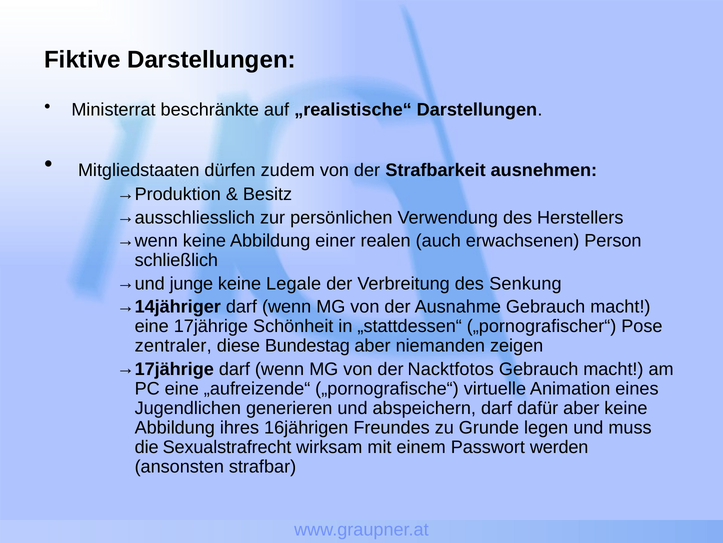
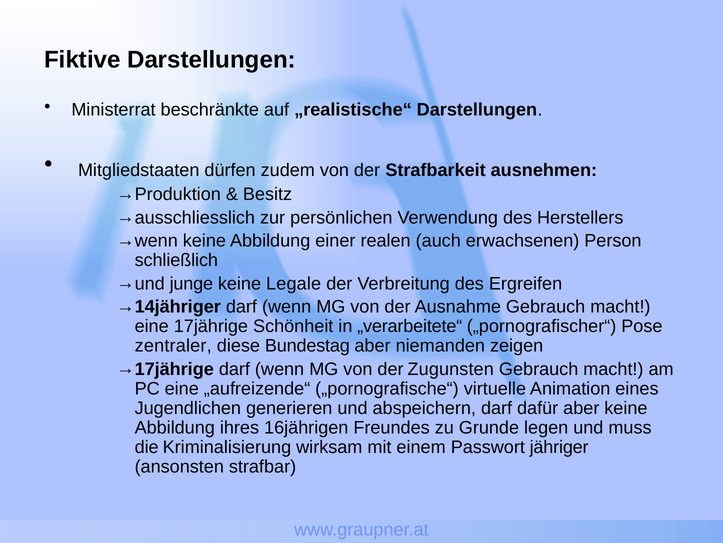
Senkung: Senkung -> Ergreifen (526, 283)
„stattdessen“: „stattdessen“ -> „verarbeitete“ (410, 326)
Nacktfotos: Nacktfotos -> Zugunsten (451, 369)
Sexualstrafrecht: Sexualstrafrecht -> Kriminalisierung (227, 447)
werden: werden -> jähriger (559, 447)
